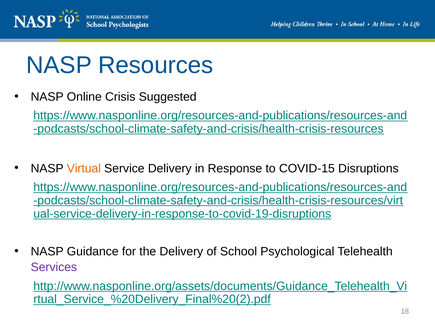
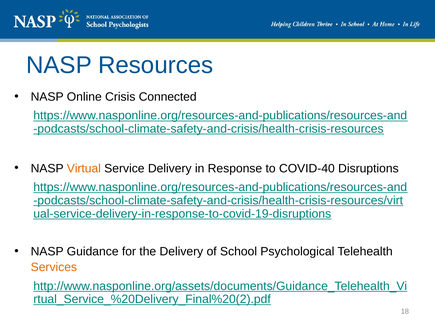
Suggested: Suggested -> Connected (168, 97)
COVID-15: COVID-15 -> COVID-40 (307, 168)
Services colour: purple -> orange (54, 267)
